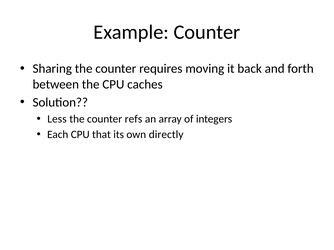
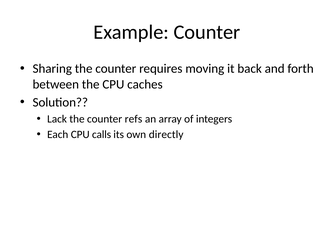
Less: Less -> Lack (57, 119)
that: that -> calls (102, 135)
